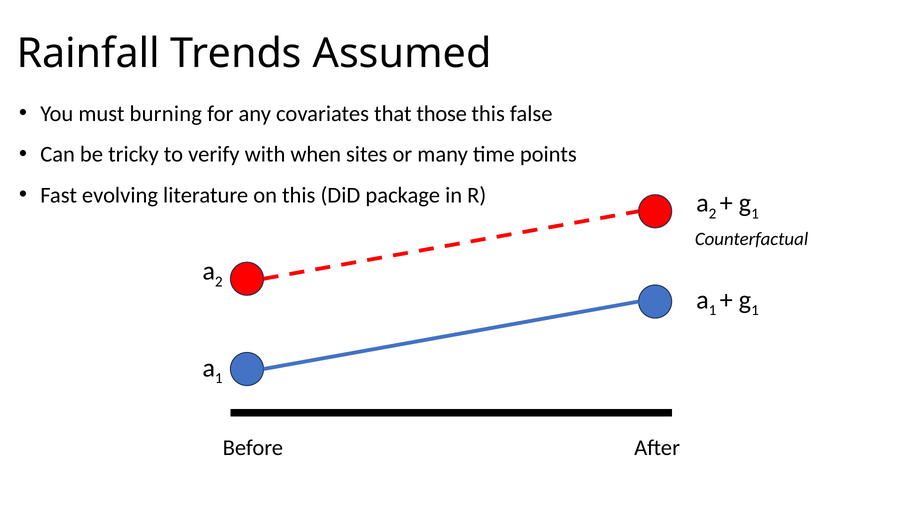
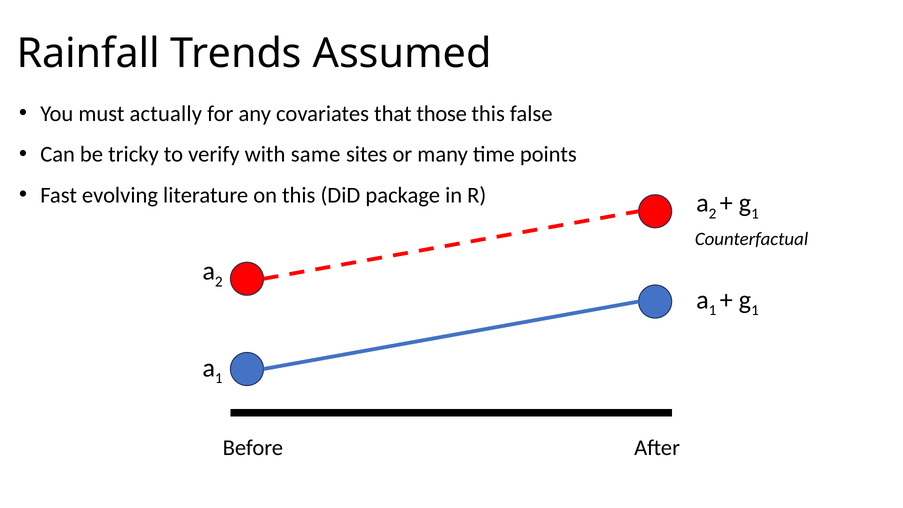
burning: burning -> actually (166, 114)
when: when -> same (316, 154)
